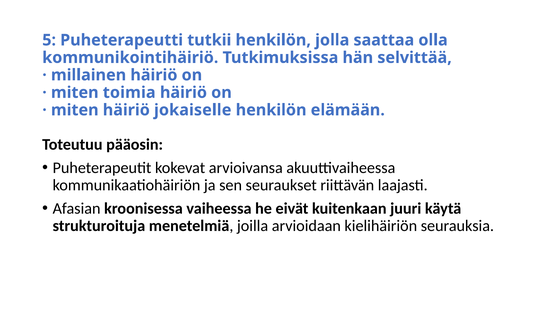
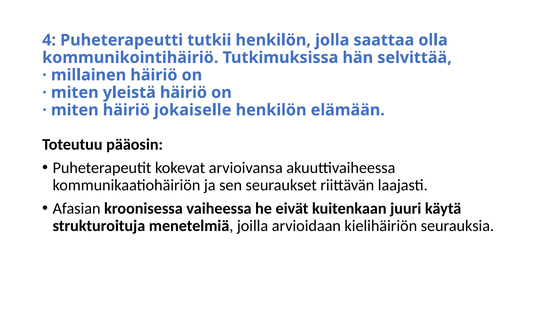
5: 5 -> 4 (49, 40)
toimia: toimia -> yleistä (129, 92)
